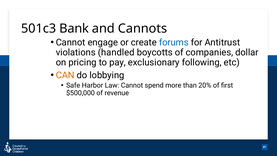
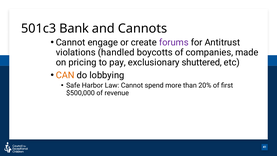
forums colour: blue -> purple (174, 42)
dollar: dollar -> made (247, 52)
following: following -> shuttered (202, 62)
